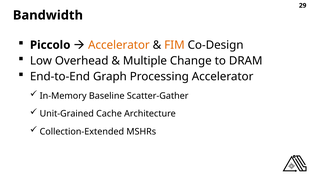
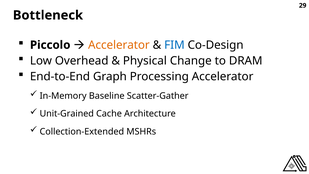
Bandwidth: Bandwidth -> Bottleneck (48, 15)
FIM colour: orange -> blue (174, 45)
Multiple: Multiple -> Physical (145, 61)
